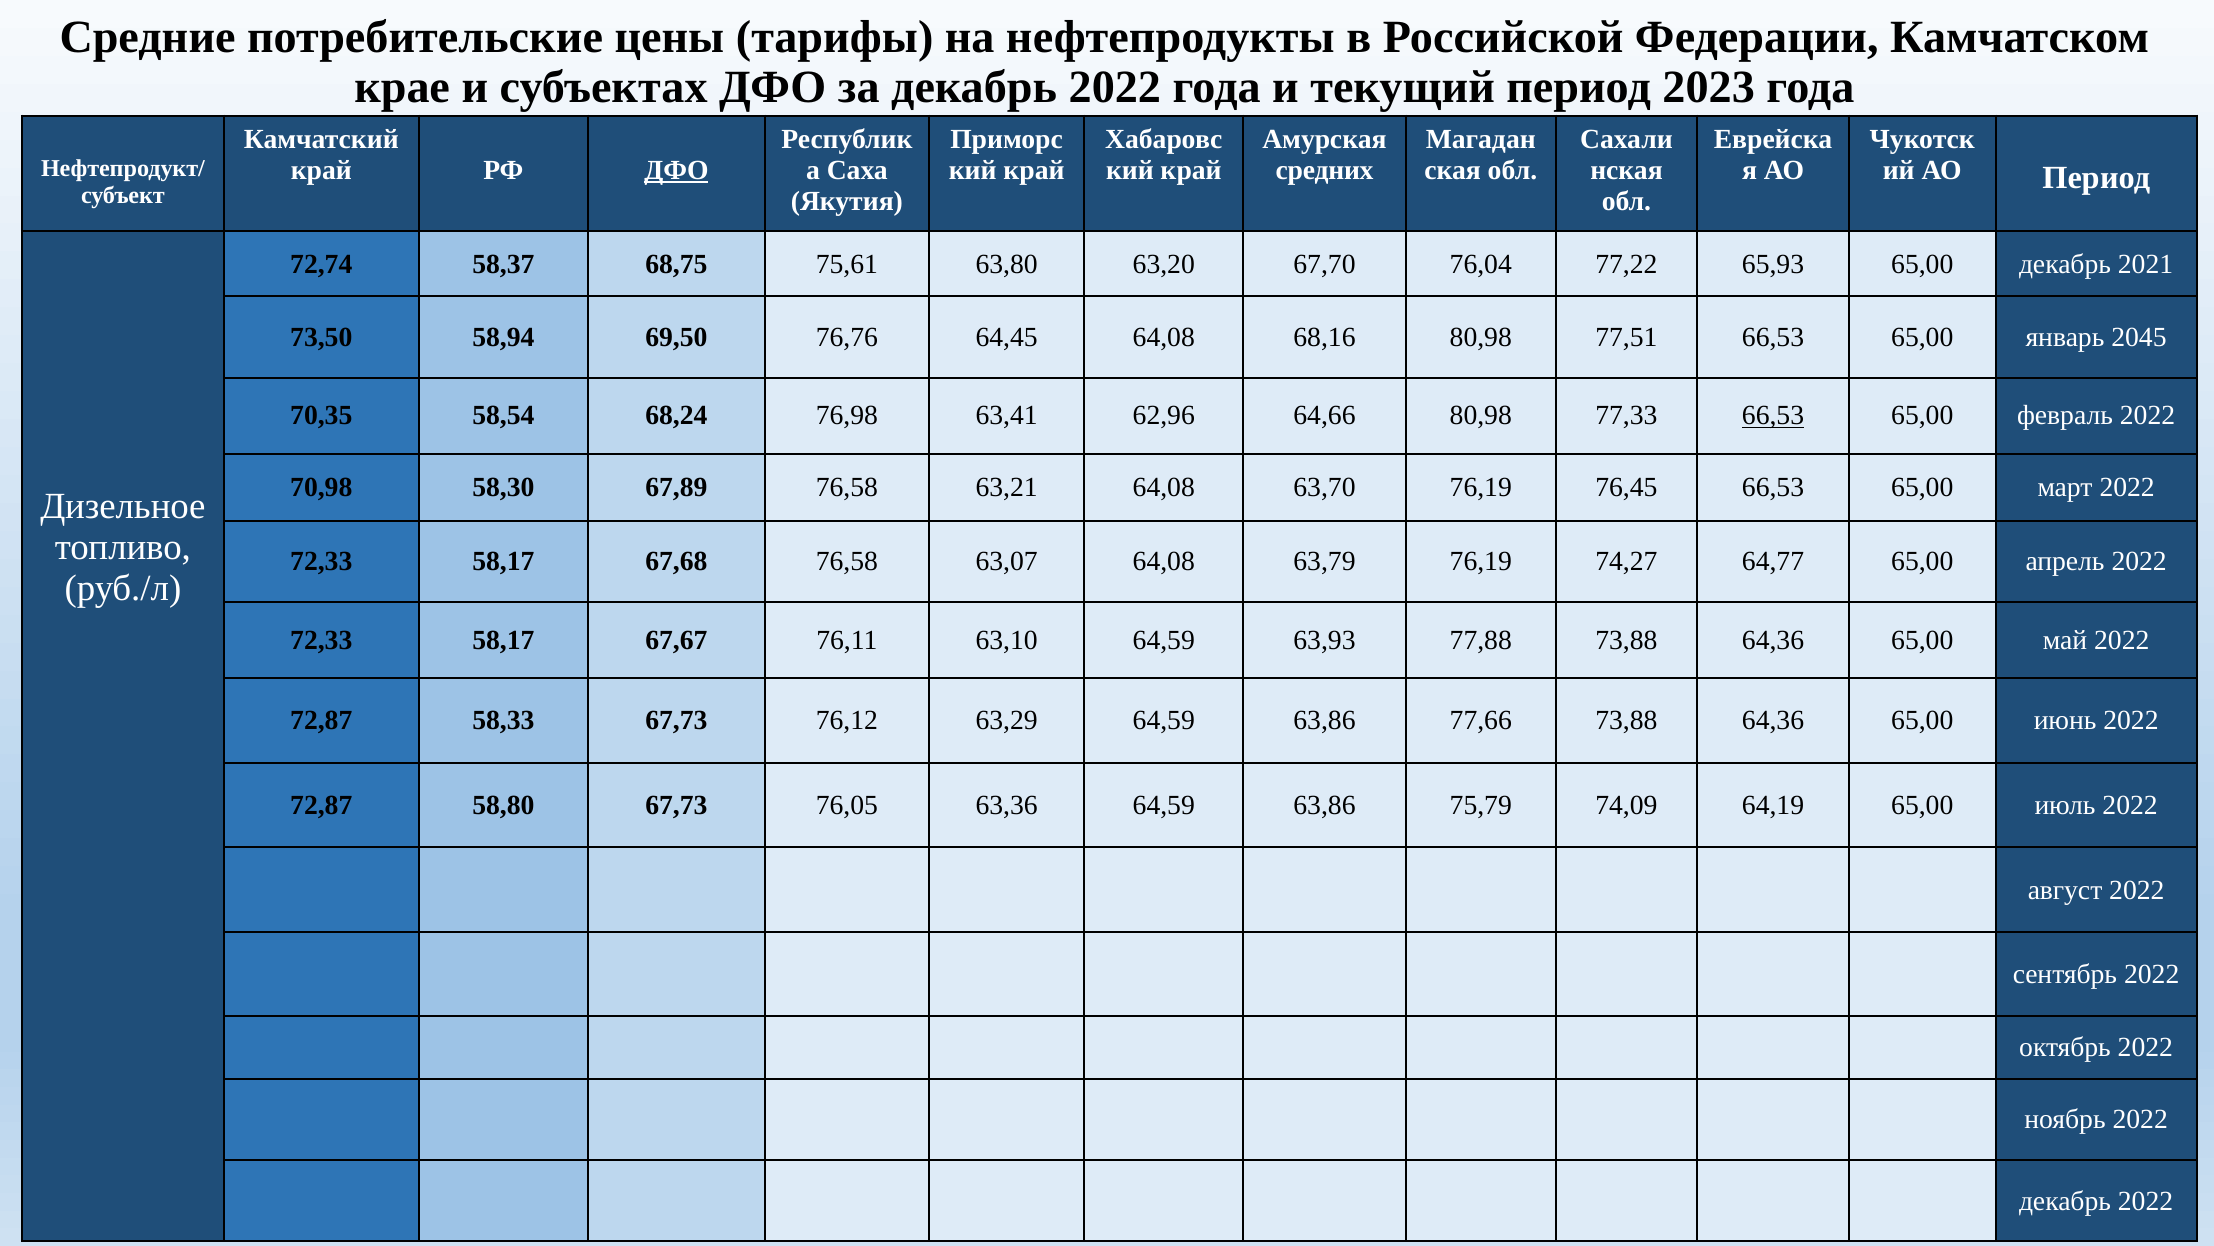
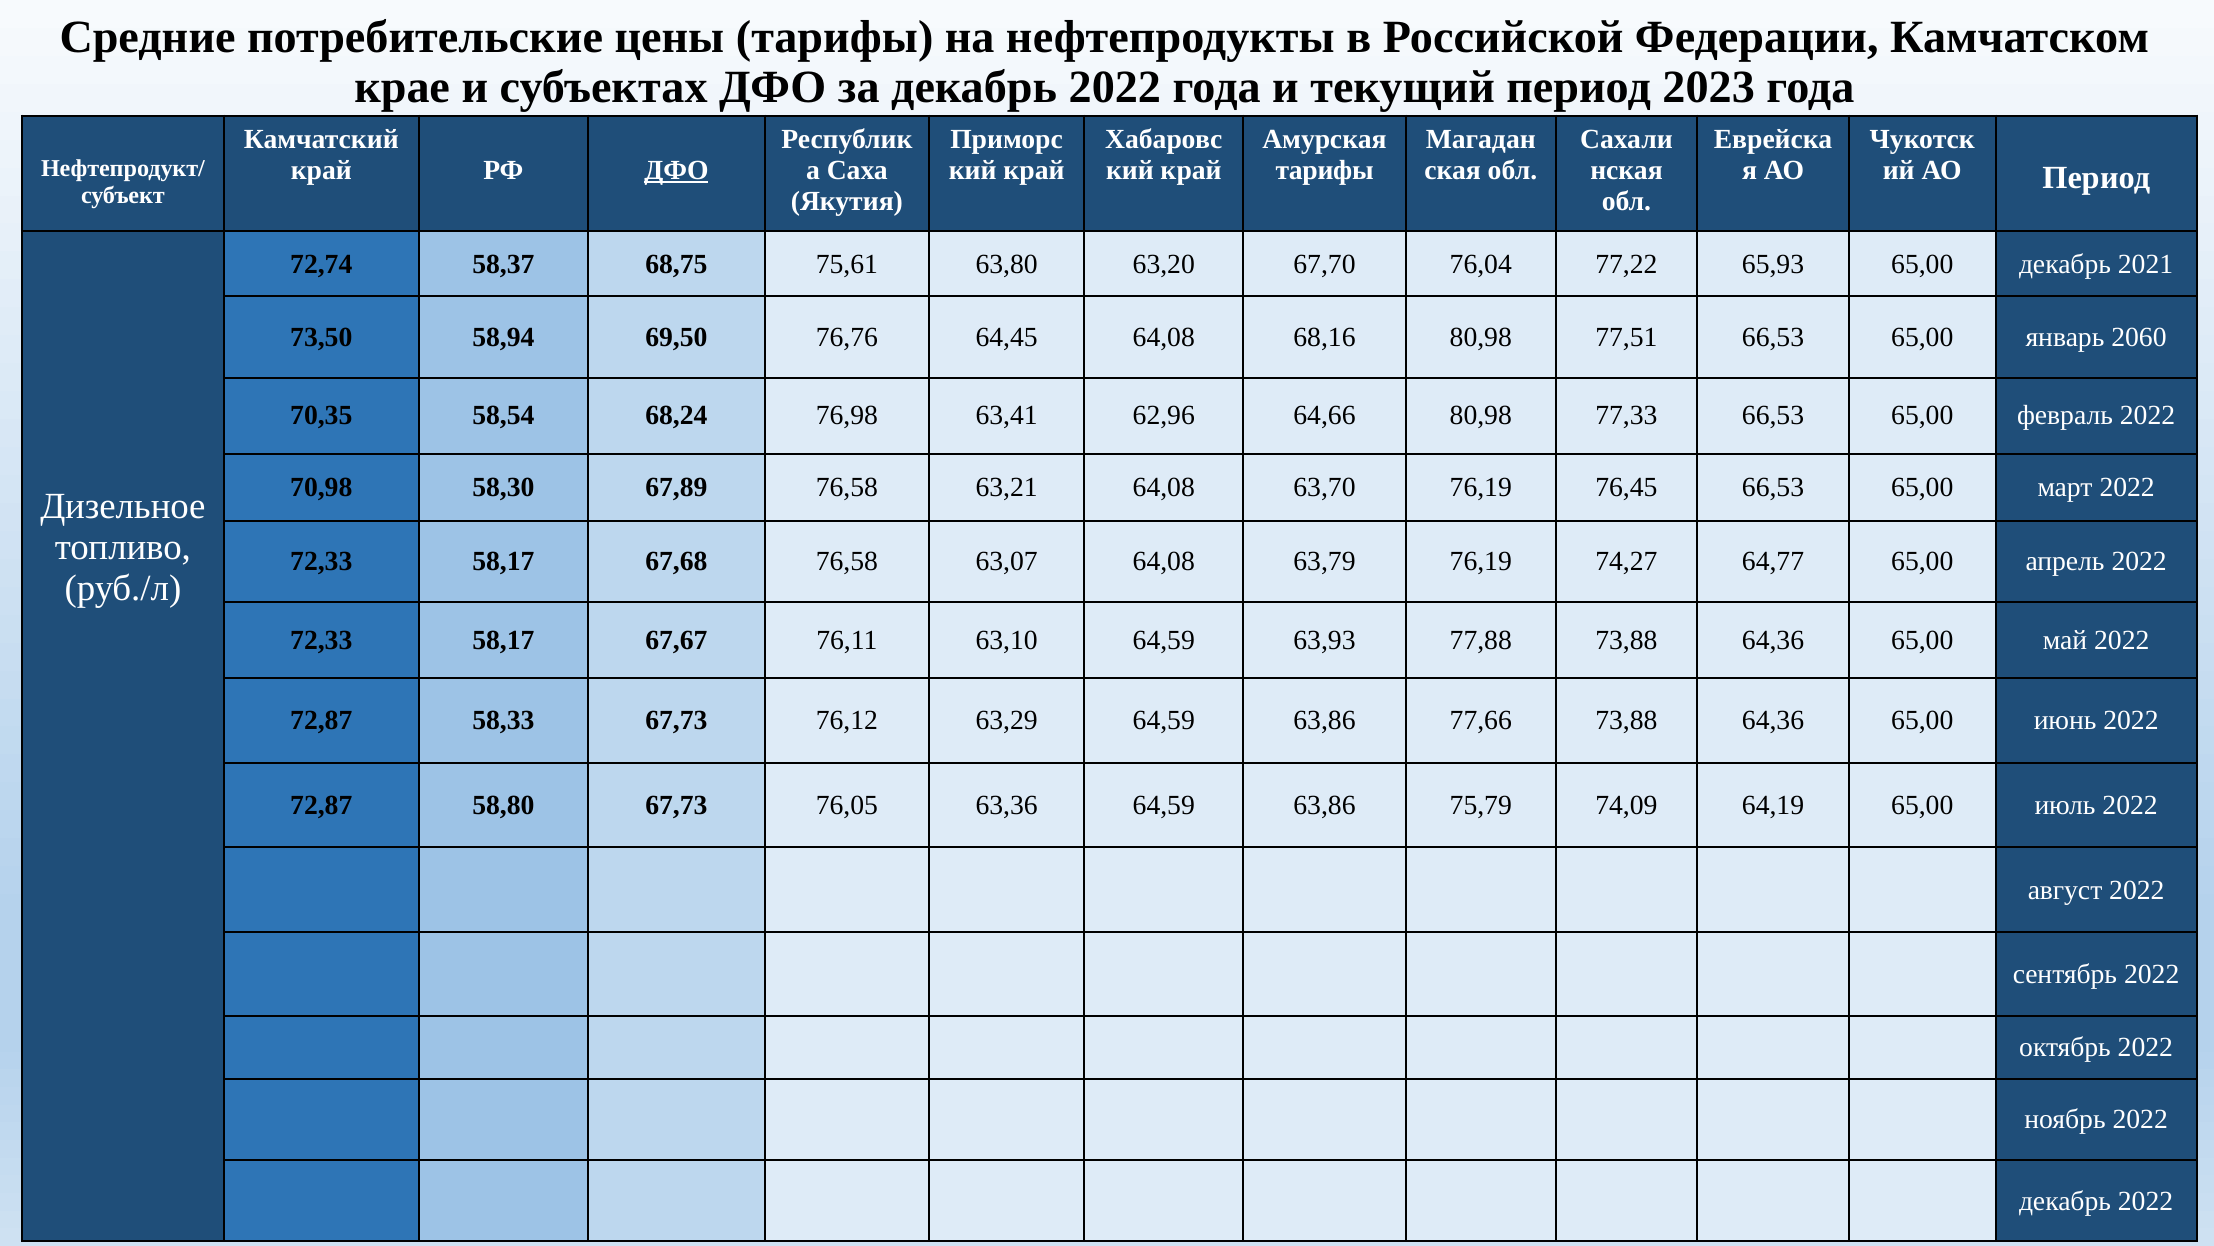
средних: средних -> тарифы (1325, 170)
2045: 2045 -> 2060 (2139, 337)
66,53 underline: present -> none (1773, 415)
